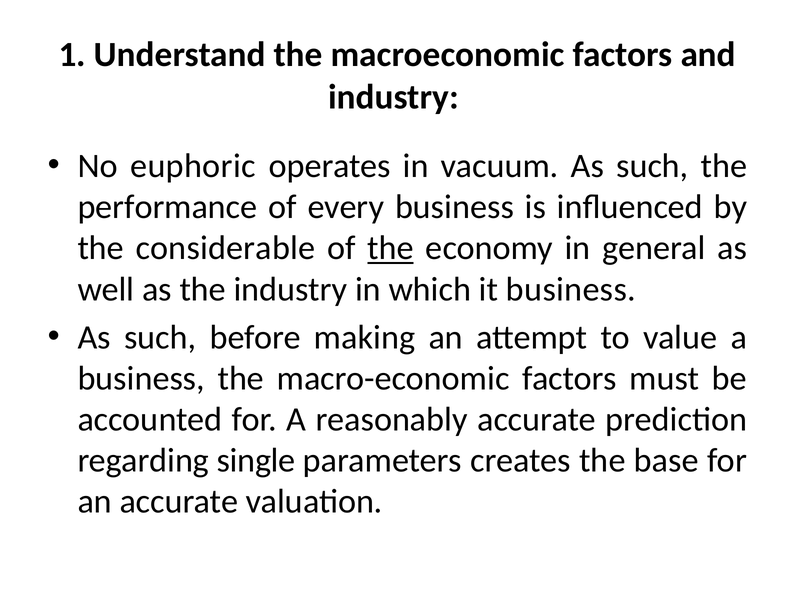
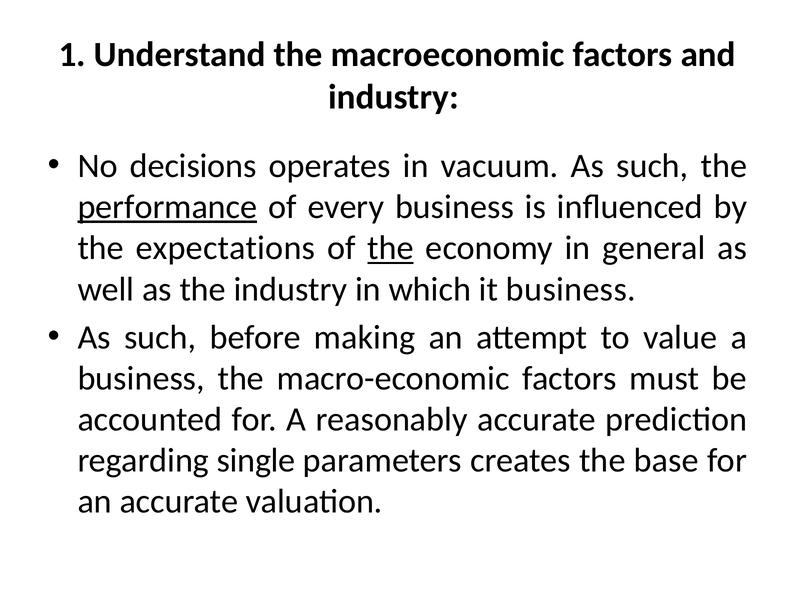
euphoric: euphoric -> decisions (193, 166)
performance underline: none -> present (167, 207)
considerable: considerable -> expectations (225, 248)
